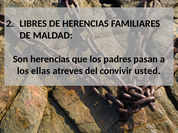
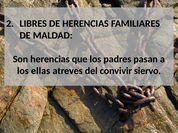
usted: usted -> siervo (148, 71)
